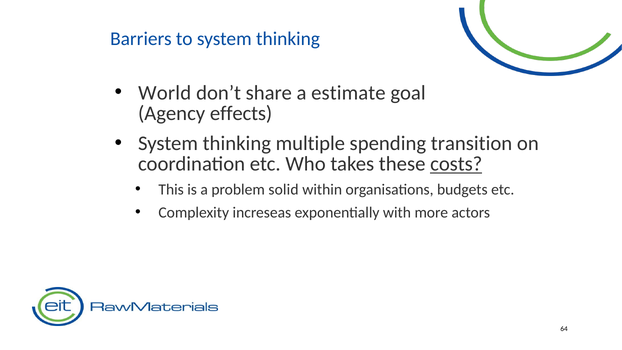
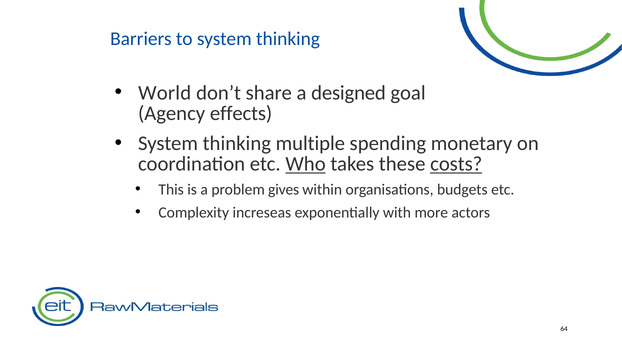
estimate: estimate -> designed (349, 93)
transition: transition -> monetary (472, 143)
Who underline: none -> present (306, 164)
solid: solid -> gives (284, 190)
